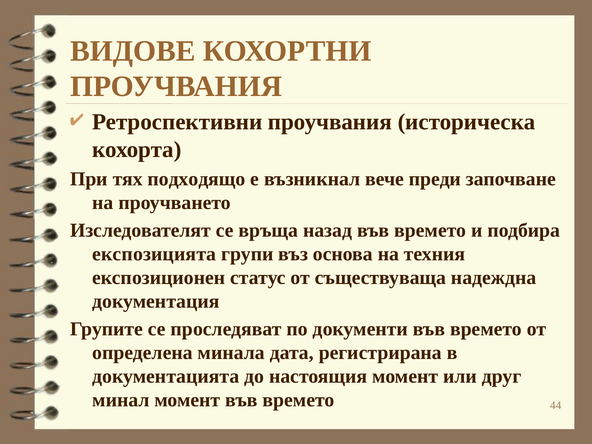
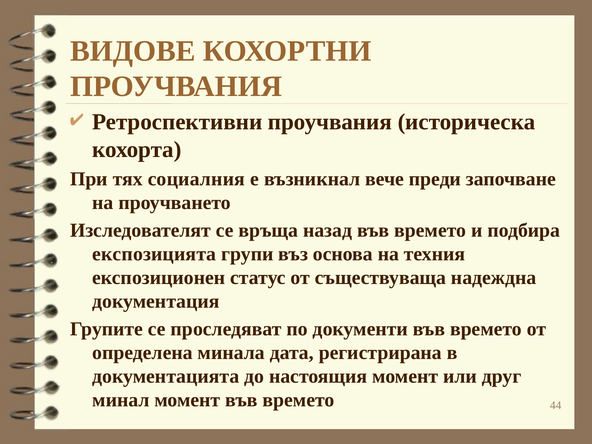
подходящо: подходящо -> социалния (196, 179)
